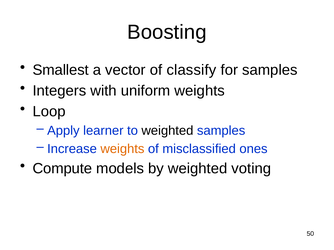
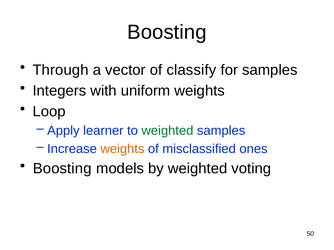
Smallest: Smallest -> Through (61, 70)
weighted colour: black -> green (167, 131)
Compute: Compute -> Boosting (62, 169)
